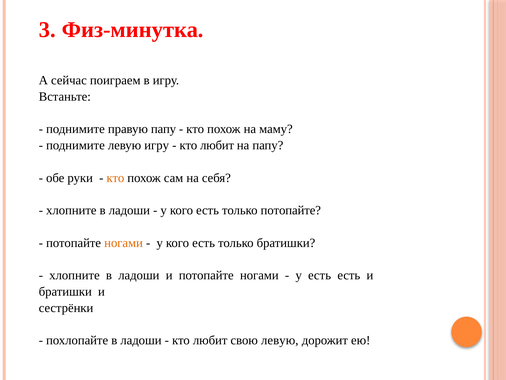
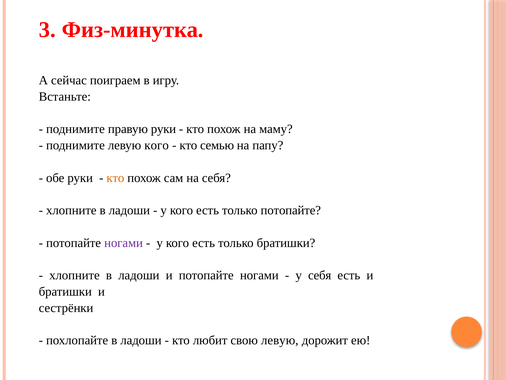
правую папу: папу -> руки (163, 129)
левую игру: игру -> кого (157, 145)
любит: любит -> семью (217, 145)
ногами colour: orange -> purple (124, 243)
у есть: есть -> себя (320, 275)
